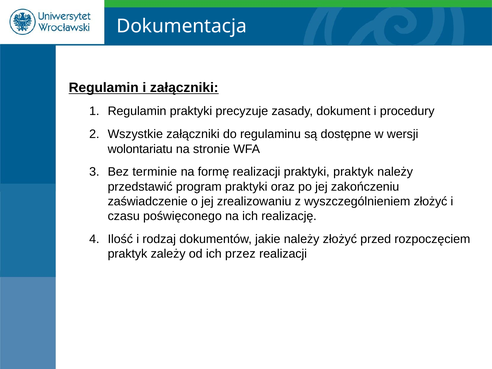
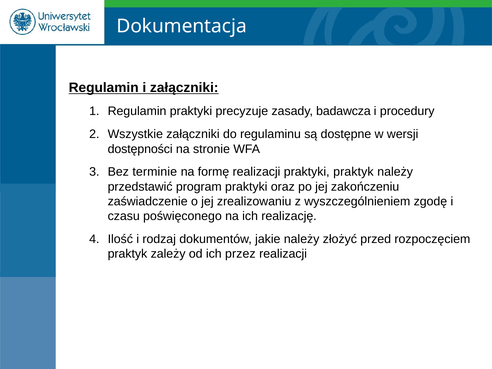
dokument: dokument -> badawcza (343, 111)
wolontariatu: wolontariatu -> dostępności (140, 149)
wyszczególnieniem złożyć: złożyć -> zgodę (430, 201)
